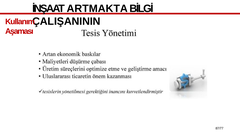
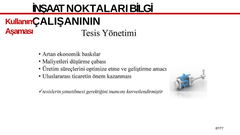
ARTMAKTA: ARTMAKTA -> NOKTALARI (97, 9)
